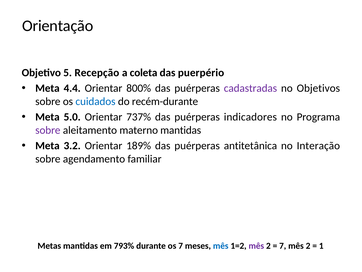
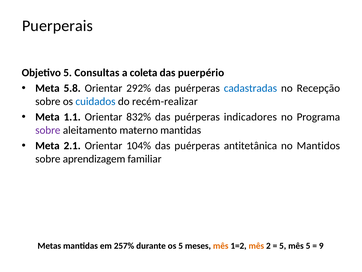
Orientação: Orientação -> Puerperais (58, 26)
Recepção: Recepção -> Consultas (97, 73)
4.4: 4.4 -> 5.8 (72, 88)
800%: 800% -> 292% (139, 88)
cadastradas colour: purple -> blue (250, 88)
Objetivos: Objetivos -> Recepção (318, 88)
recém-durante: recém-durante -> recém-realizar (165, 101)
5.0: 5.0 -> 1.1 (72, 117)
737%: 737% -> 832% (139, 117)
3.2: 3.2 -> 2.1 (72, 145)
189%: 189% -> 104% (139, 145)
Interação: Interação -> Mantidos (318, 145)
agendamento: agendamento -> aprendizagem (94, 159)
793%: 793% -> 257% (124, 245)
os 7: 7 -> 5 (181, 245)
mês colour: blue -> orange (221, 245)
mês colour: purple -> orange (256, 245)
7: 7 -> 5 (283, 245)
2: 2 -> 5 (308, 245)
1: 1 -> 9 (321, 245)
